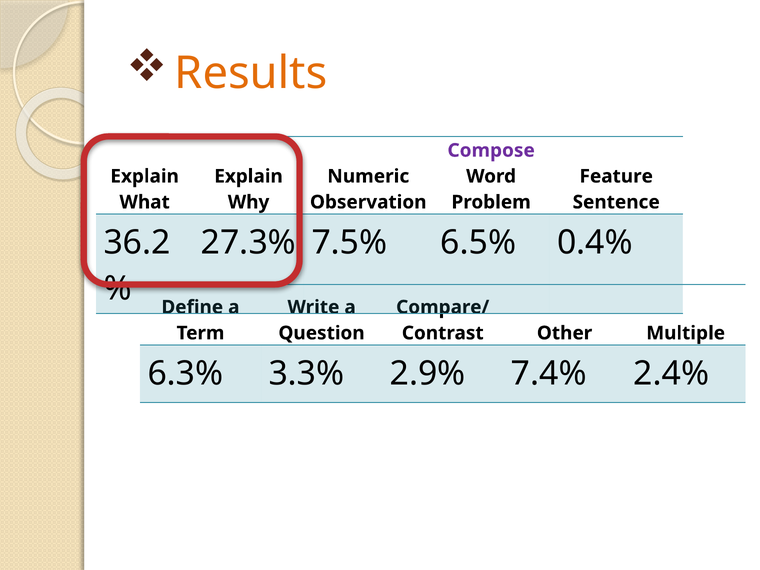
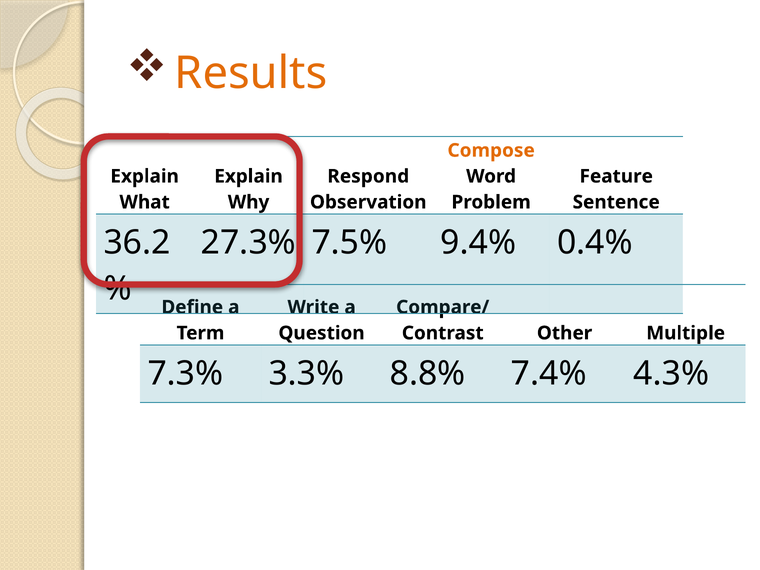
Compose colour: purple -> orange (491, 150)
Numeric: Numeric -> Respond (368, 176)
6.5%: 6.5% -> 9.4% (478, 243)
6.3%: 6.3% -> 7.3% (185, 374)
2.9%: 2.9% -> 8.8% (428, 374)
2.4%: 2.4% -> 4.3% (671, 374)
